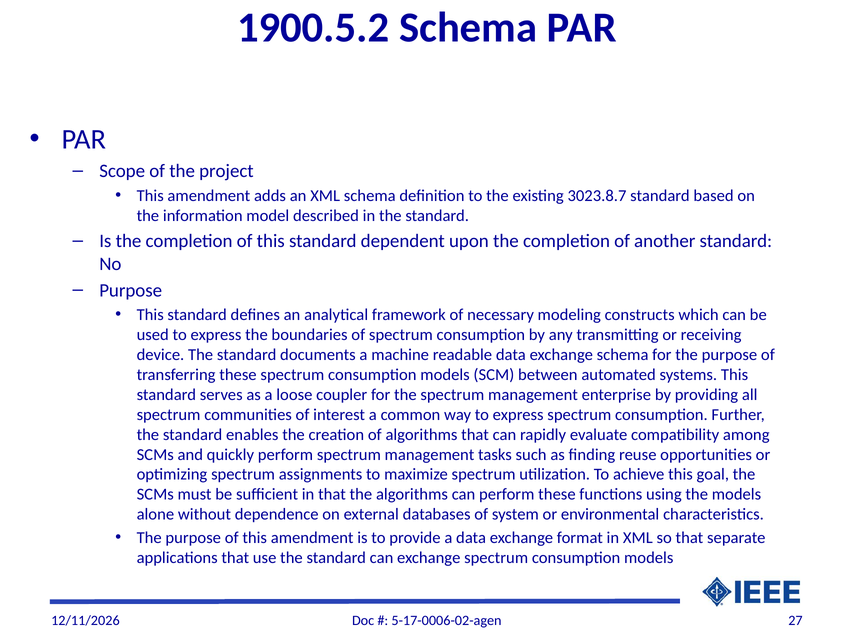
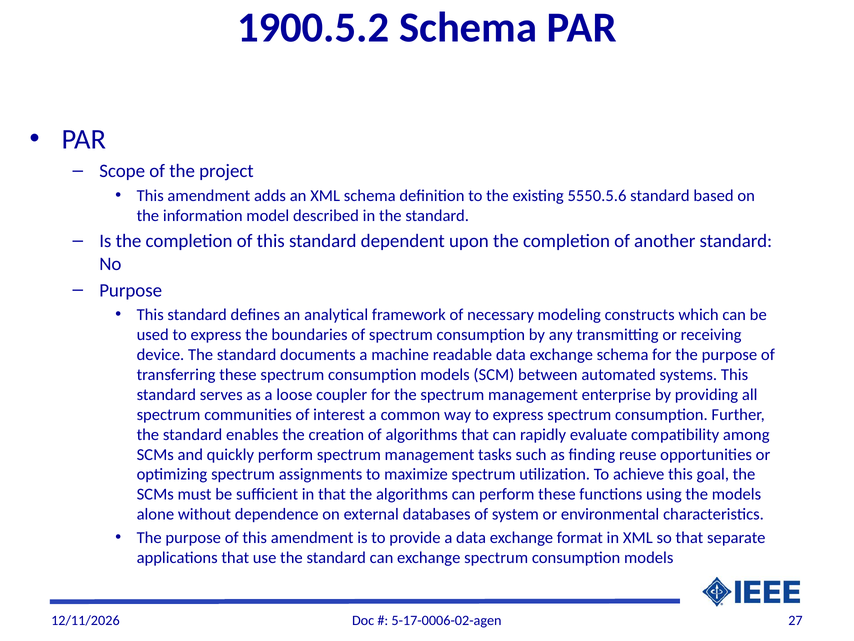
3023.8.7: 3023.8.7 -> 5550.5.6 (597, 196)
